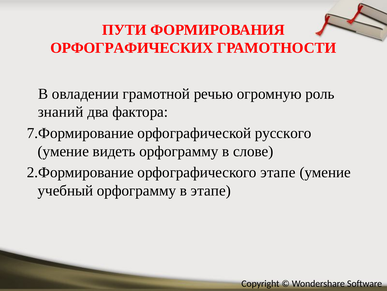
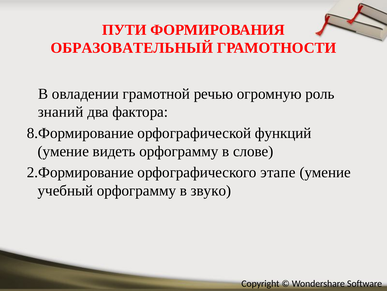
ОРФОГРАФИЧЕСКИХ: ОРФОГРАФИЧЕСКИХ -> ОБРАЗОВАТЕЛЬНЫЙ (132, 48)
7.Формирование: 7.Формирование -> 8.Формирование (80, 133)
русского: русского -> функций (283, 133)
в этапе: этапе -> звуко (211, 190)
